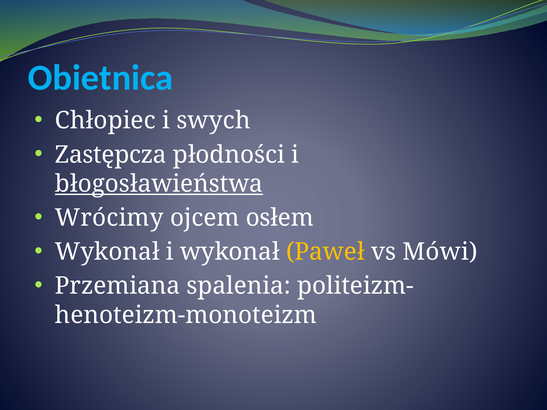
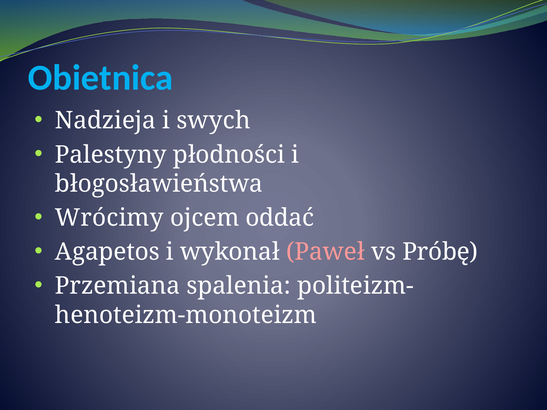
Chłopiec: Chłopiec -> Nadzieja (105, 121)
Zastępcza: Zastępcza -> Palestyny (111, 155)
błogosławieństwa underline: present -> none (159, 184)
osłem: osłem -> oddać (280, 218)
Wykonał: Wykonał -> Agapetos (107, 252)
Paweł colour: yellow -> pink (325, 252)
Mówi: Mówi -> Próbę (440, 252)
